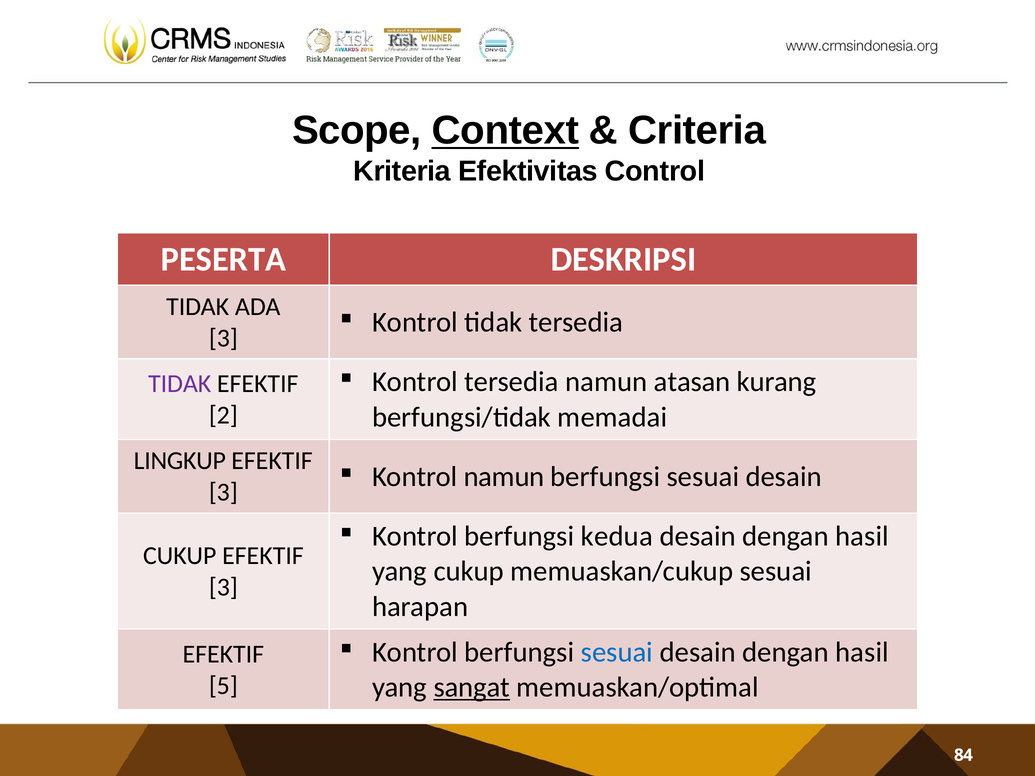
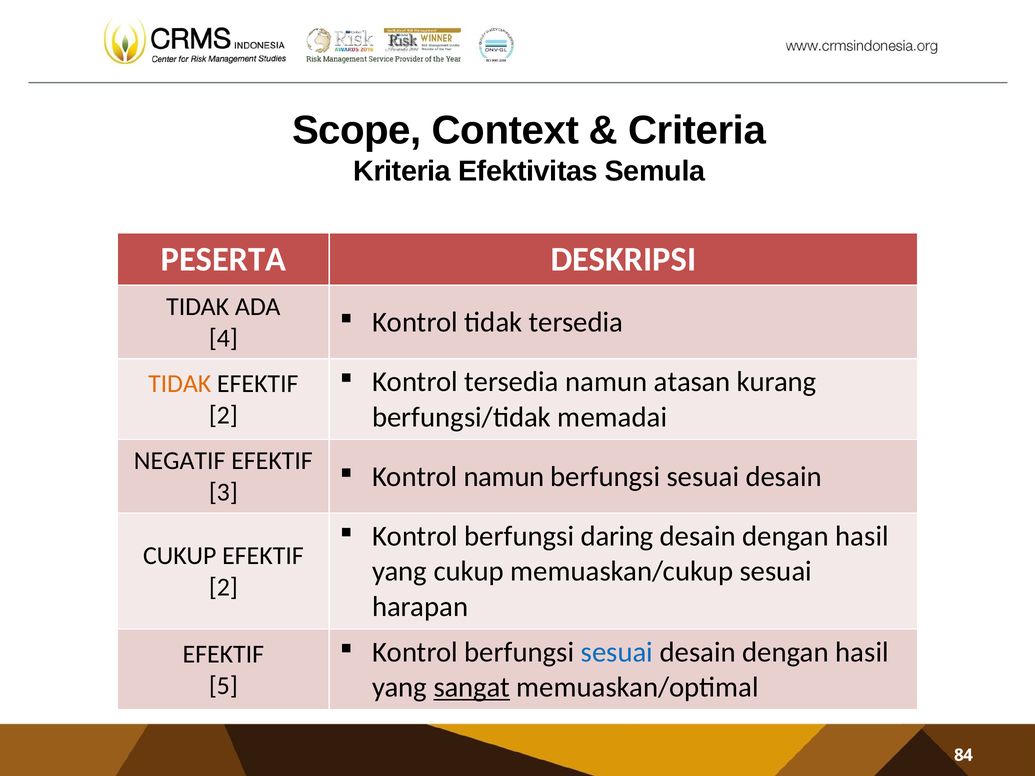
Context underline: present -> none (505, 131)
Control: Control -> Semula (655, 171)
3: 3 -> 4 (223, 338)
TIDAK colour: purple -> orange (180, 384)
LINGKUP: LINGKUP -> NEGATIF (180, 461)
kedua: kedua -> daring (617, 536)
3: 3 -> 2 (223, 587)
